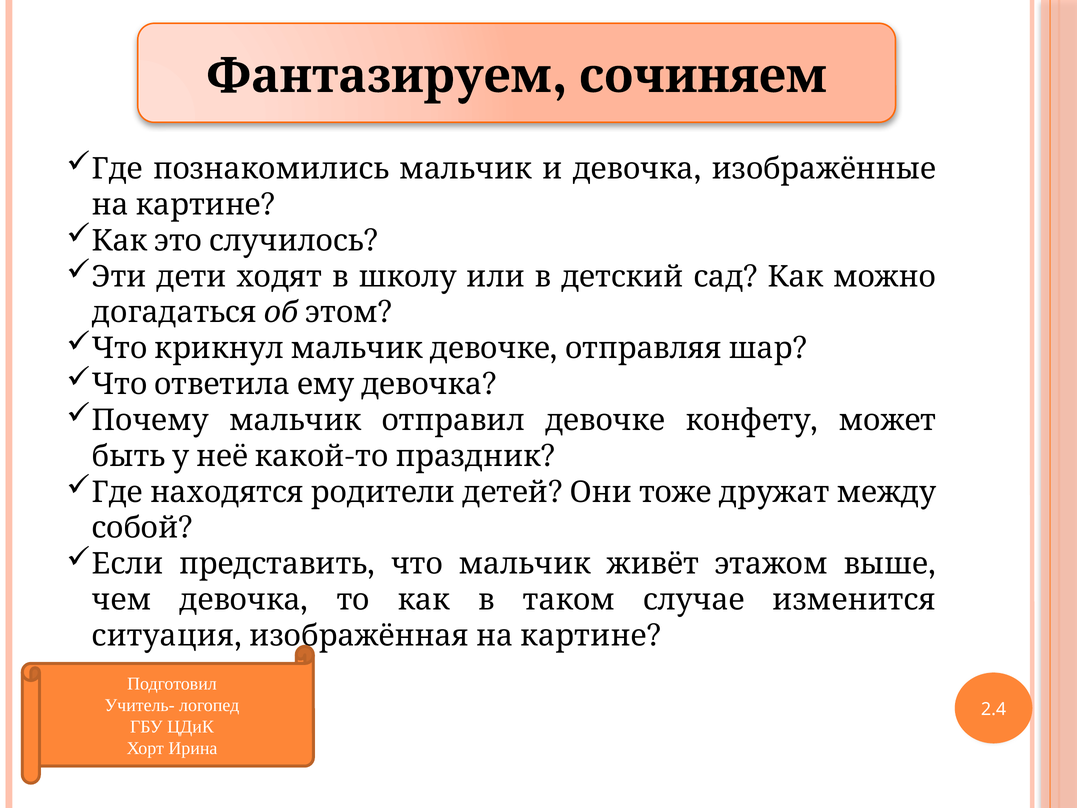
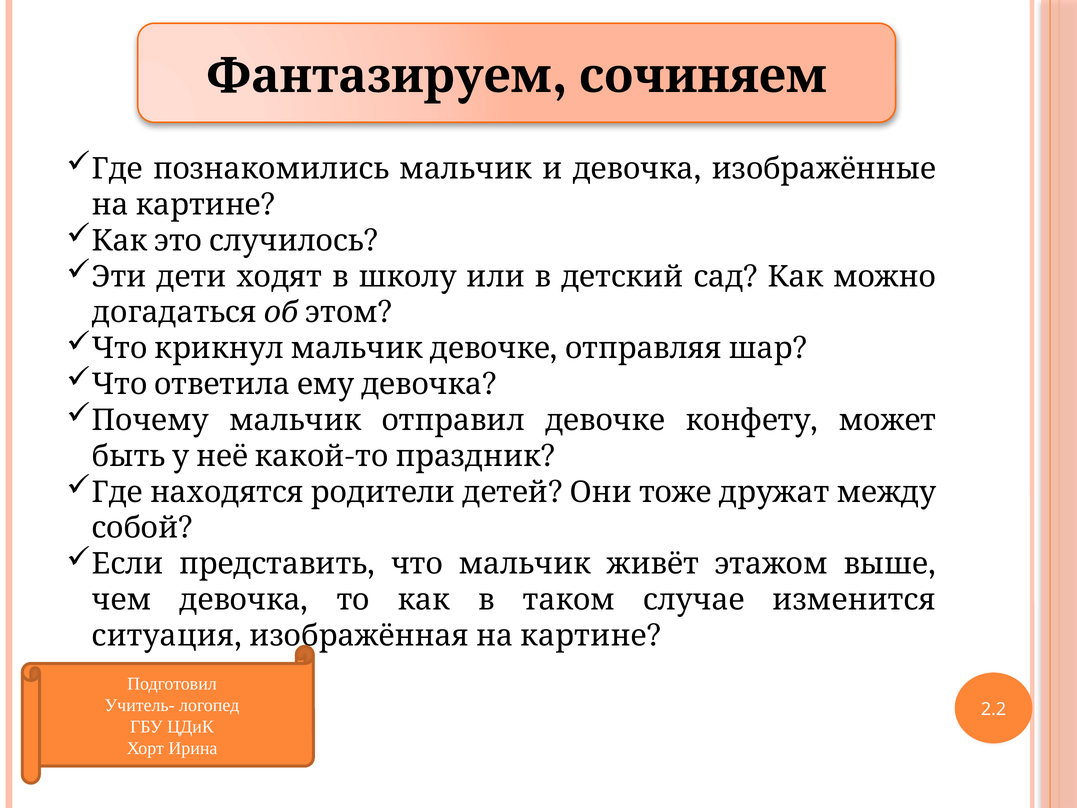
2.4: 2.4 -> 2.2 (994, 709)
